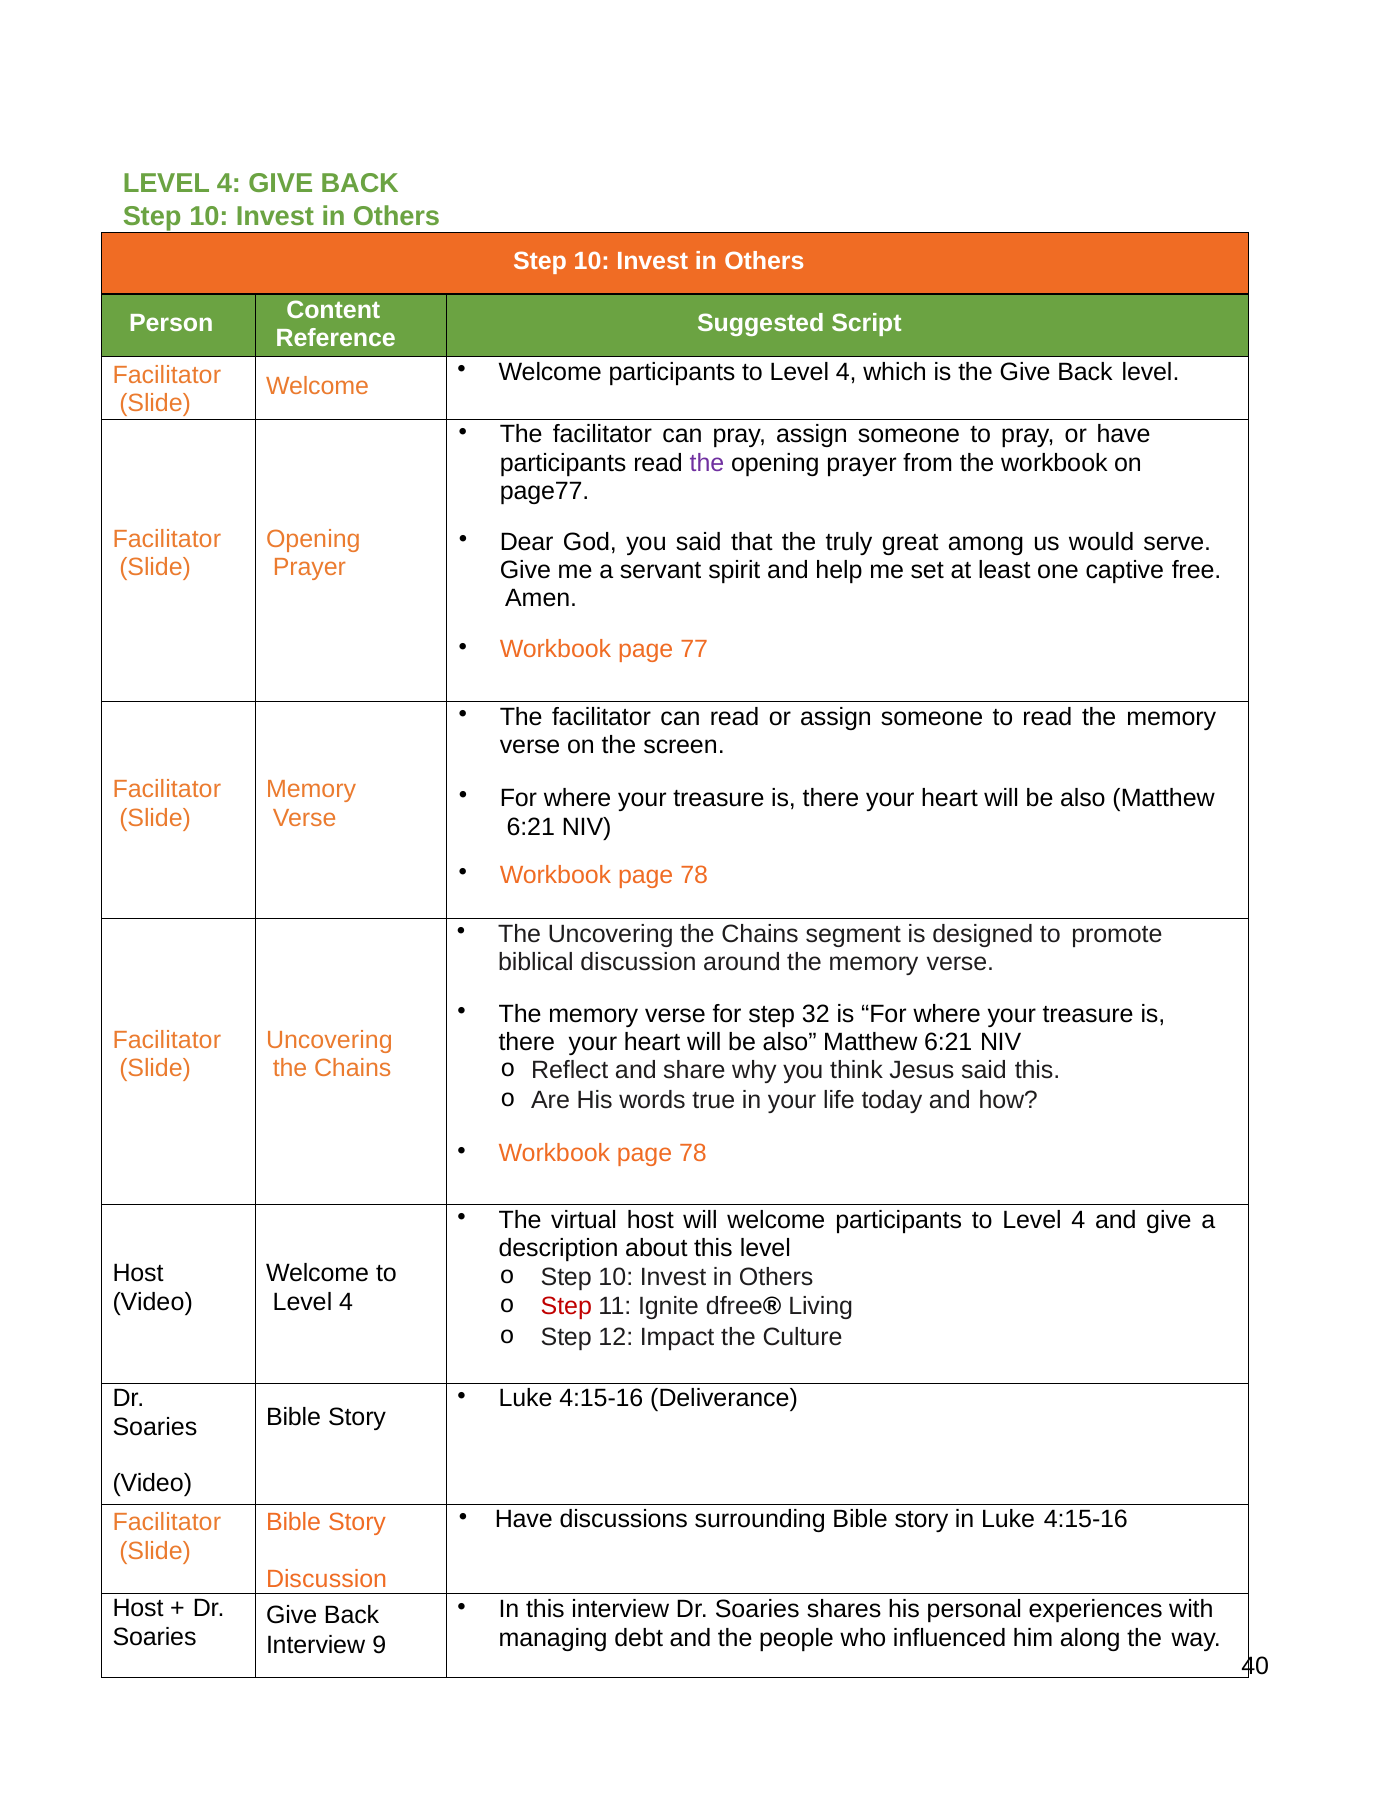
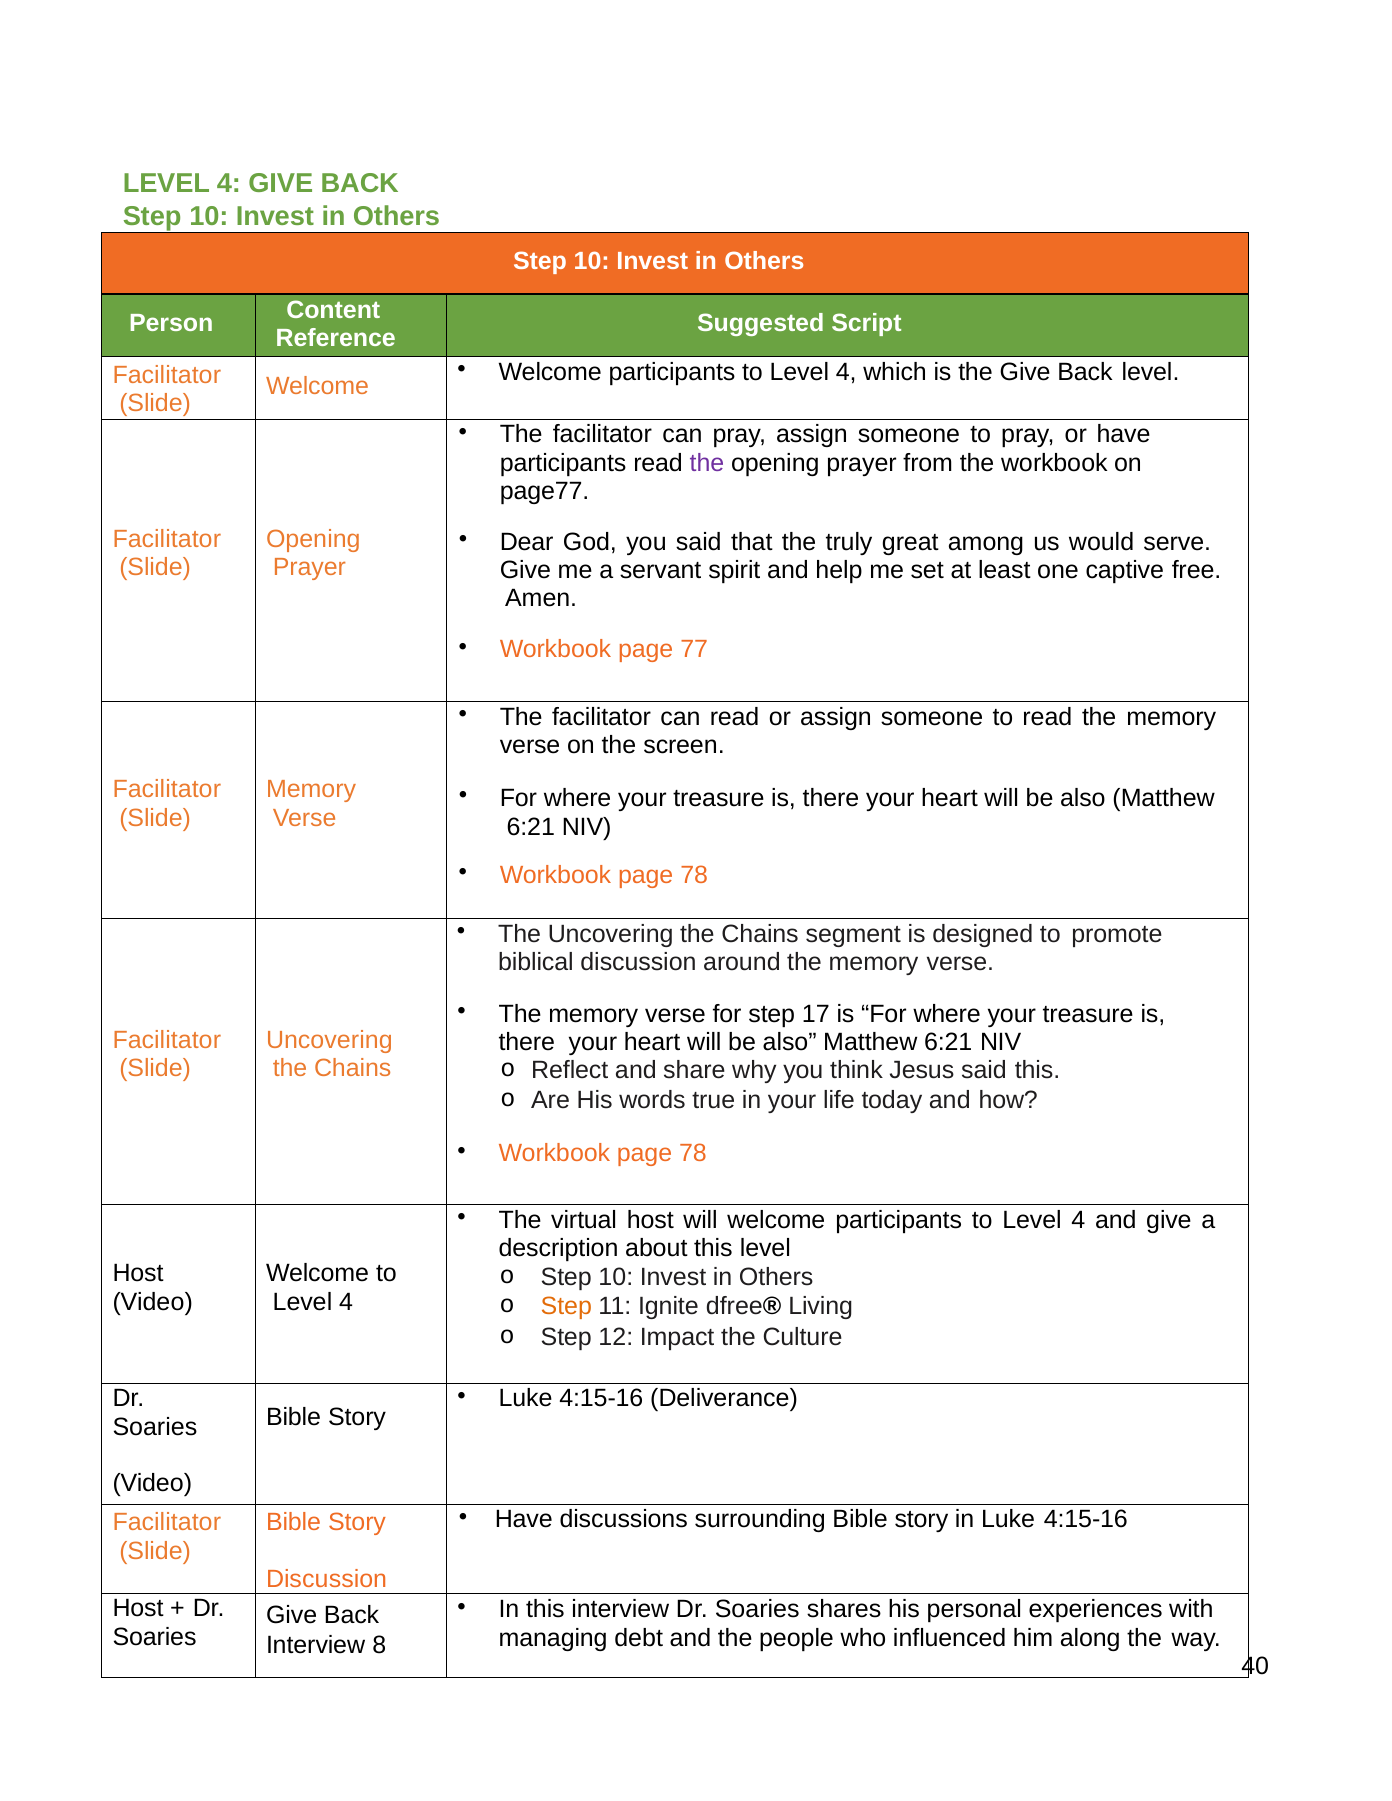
32: 32 -> 17 (816, 1014)
Step colour: red -> orange (566, 1307)
9: 9 -> 8 (379, 1646)
